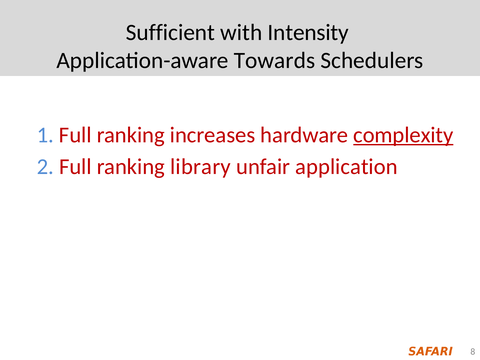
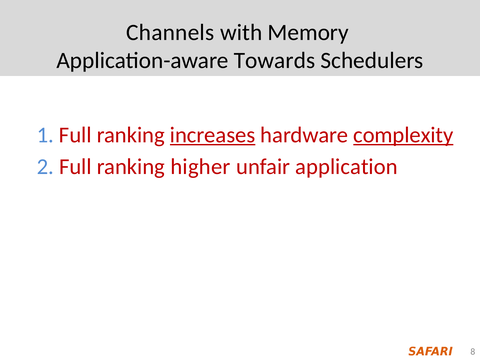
Sufficient: Sufficient -> Channels (170, 32)
Intensity: Intensity -> Memory (308, 32)
increases underline: none -> present (213, 135)
library: library -> higher (200, 167)
